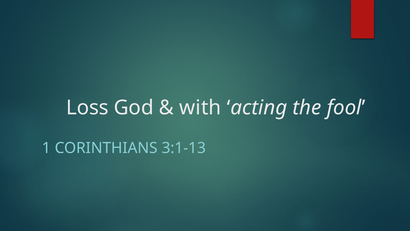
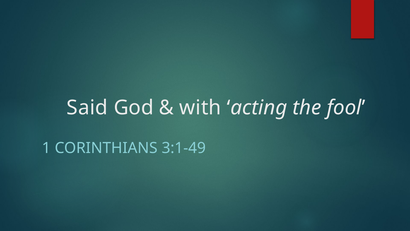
Loss: Loss -> Said (87, 108)
3:1-13: 3:1-13 -> 3:1-49 (184, 148)
